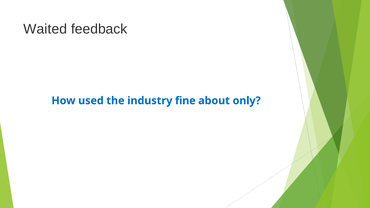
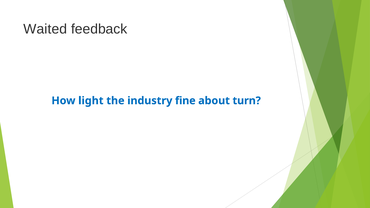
used: used -> light (91, 101)
only: only -> turn (247, 101)
